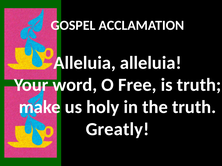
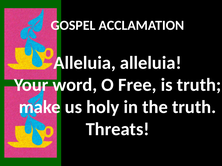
Greatly: Greatly -> Threats (118, 130)
